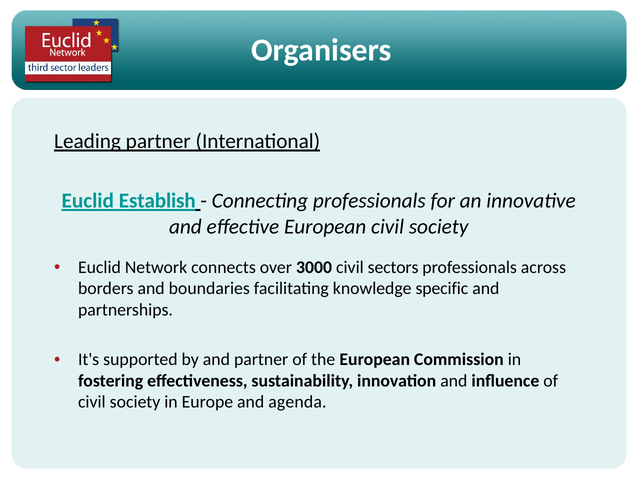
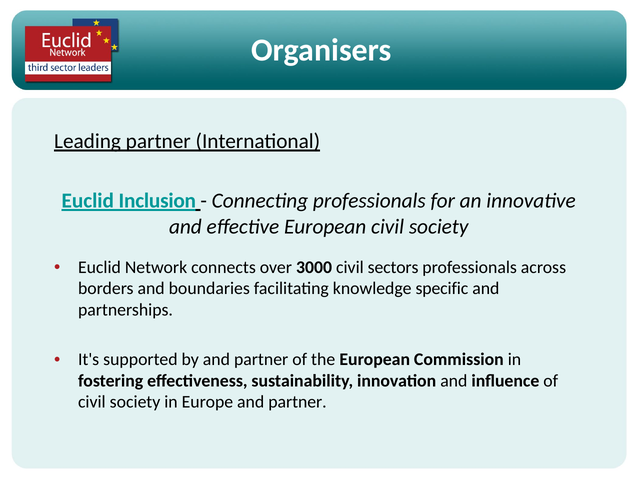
Establish: Establish -> Inclusion (157, 201)
Europe and agenda: agenda -> partner (298, 402)
